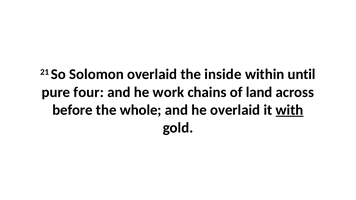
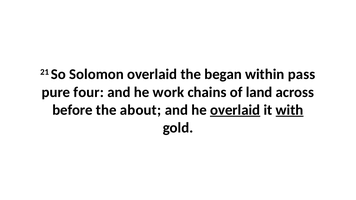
inside: inside -> began (223, 74)
until: until -> pass (302, 74)
whole: whole -> about (141, 110)
overlaid underline: none -> present (235, 110)
